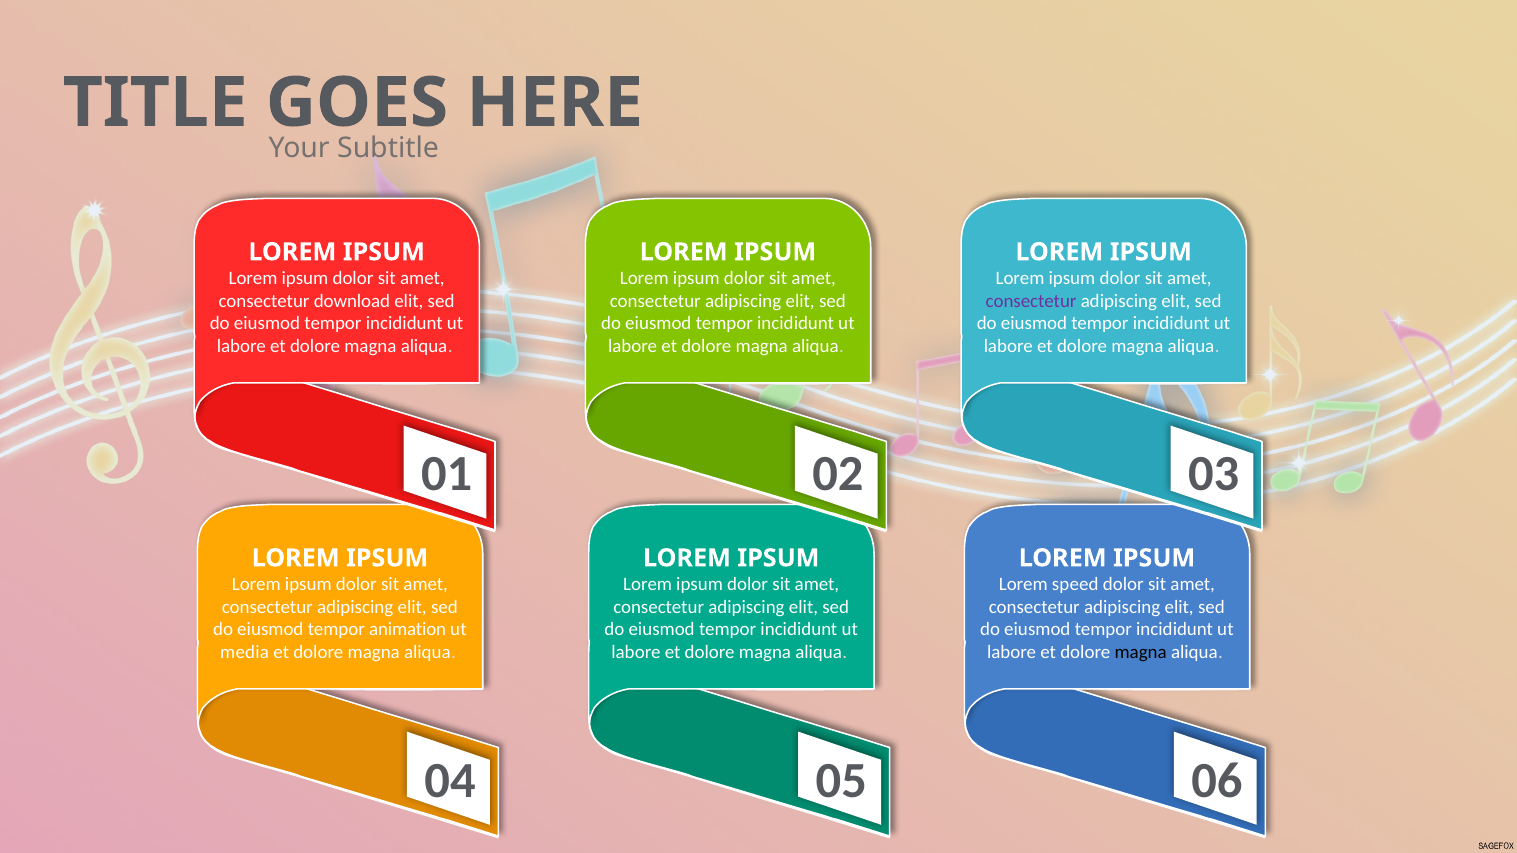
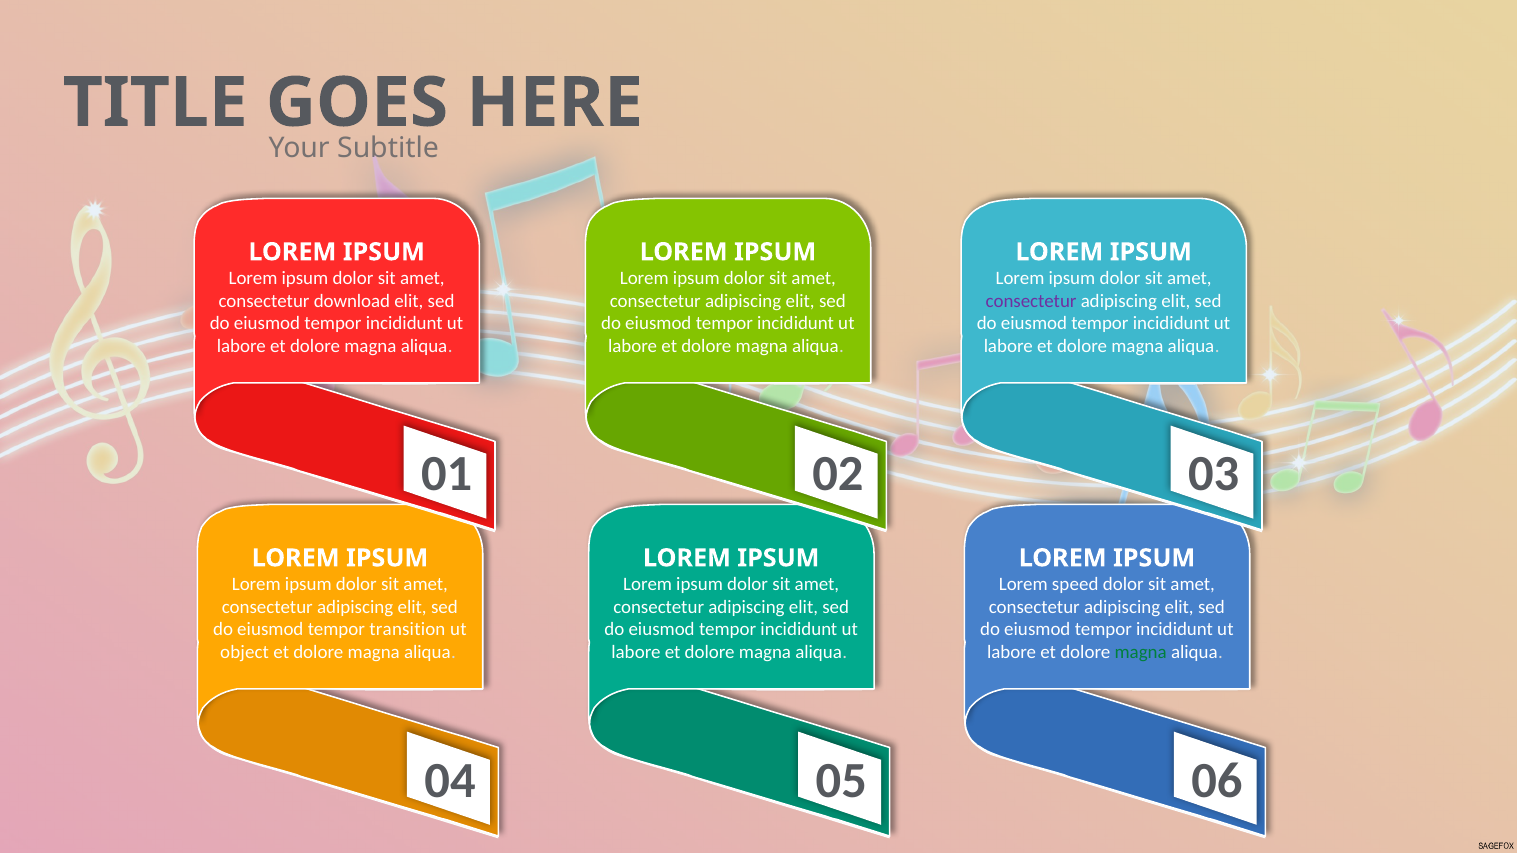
animation: animation -> transition (407, 630)
media: media -> object (245, 653)
magna colour: black -> green (1141, 653)
